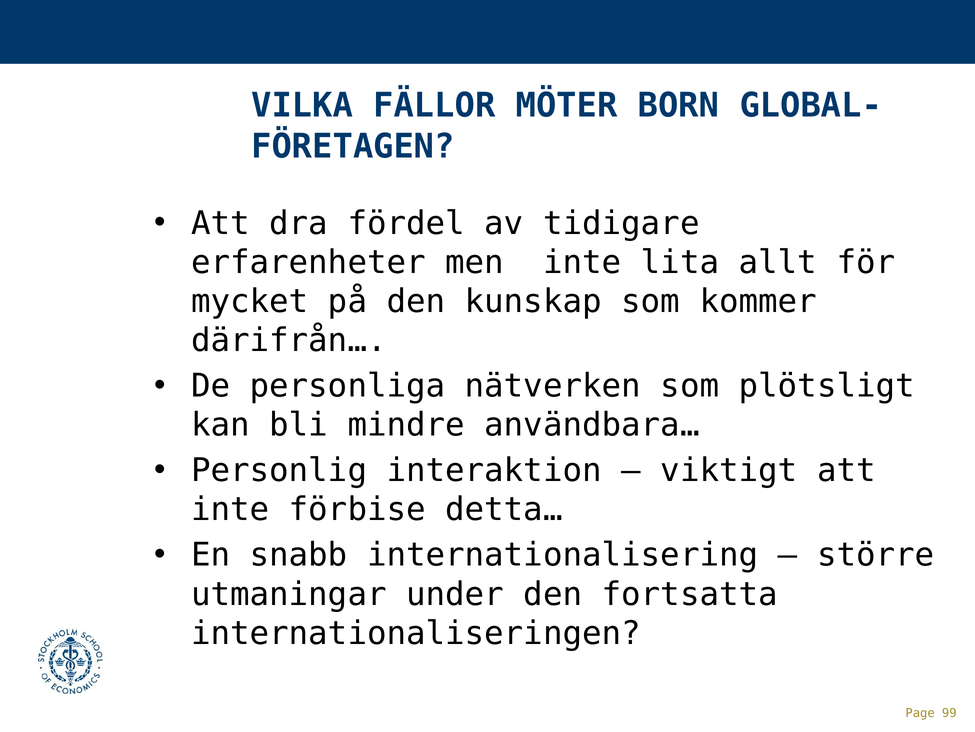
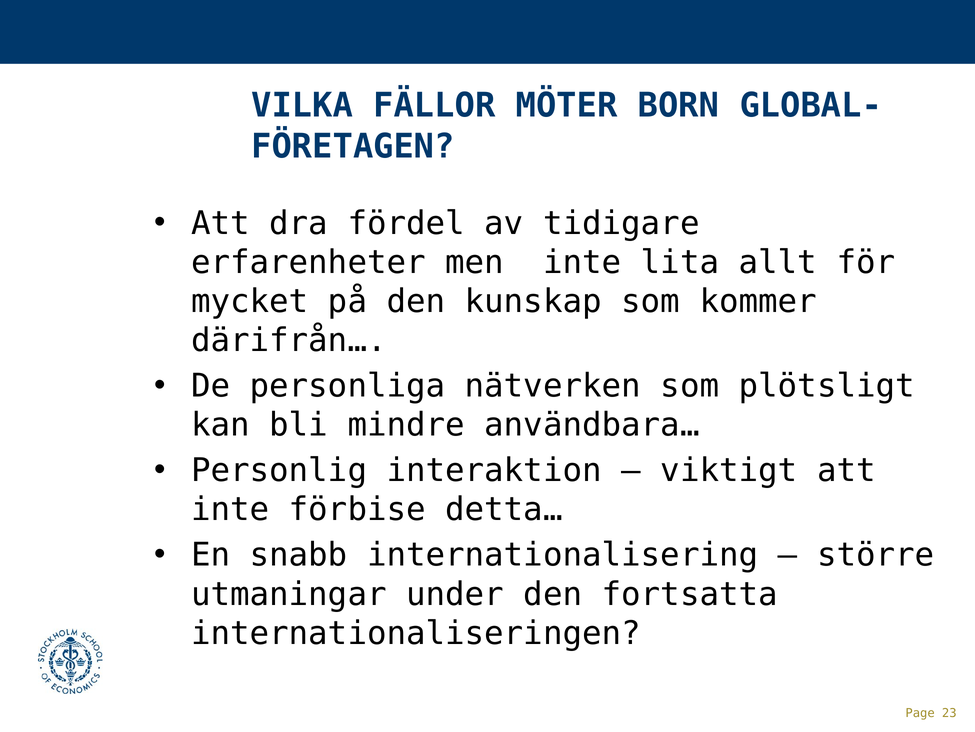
99: 99 -> 23 (949, 713)
